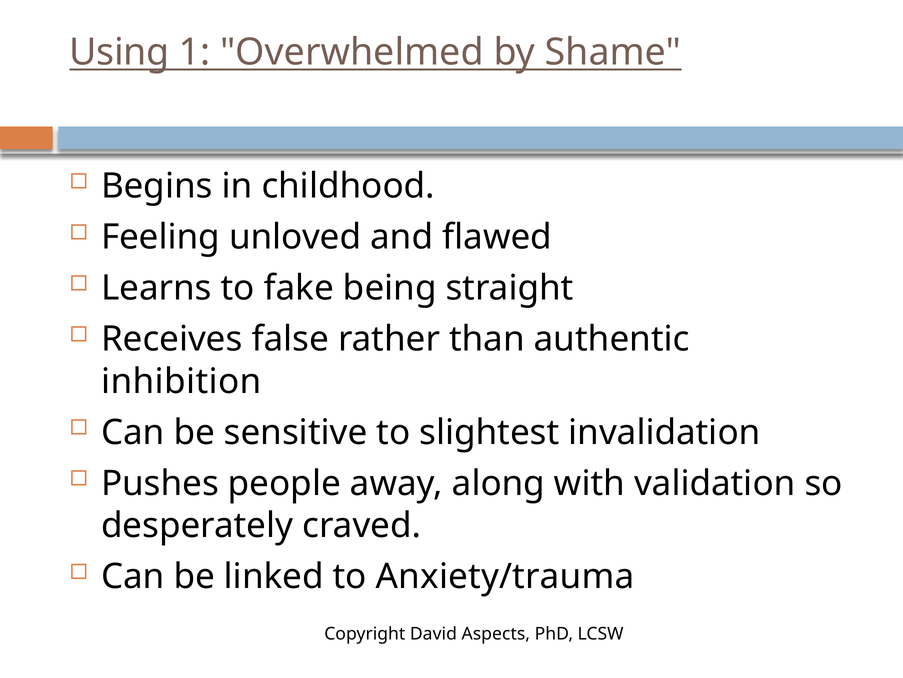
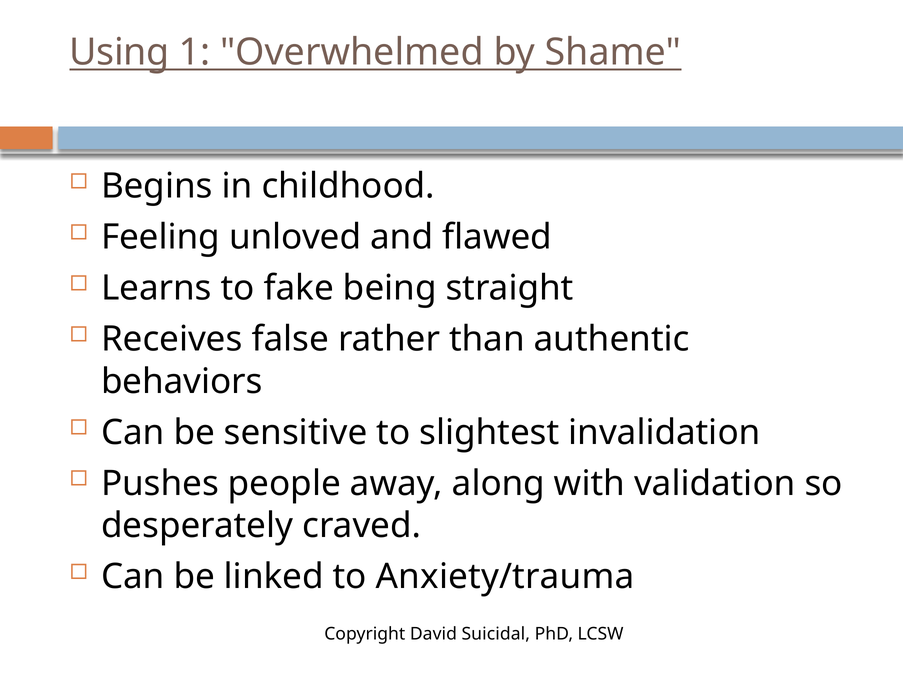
inhibition: inhibition -> behaviors (182, 381)
Aspects: Aspects -> Suicidal (496, 633)
